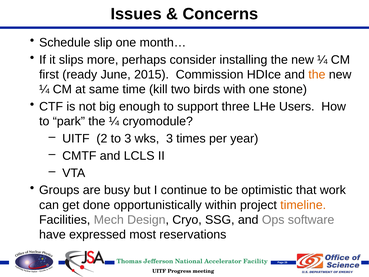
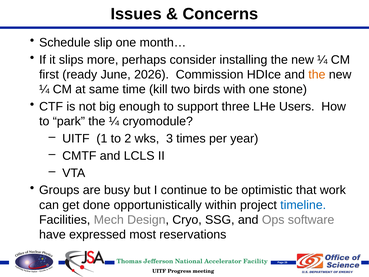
2015: 2015 -> 2026 (152, 74)
2: 2 -> 1 (102, 138)
to 3: 3 -> 2 (128, 138)
timeline colour: orange -> blue (303, 205)
